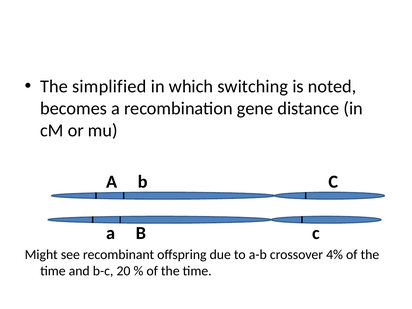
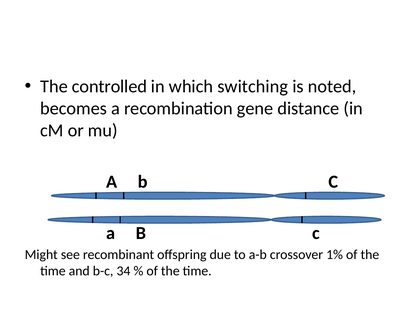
simplified: simplified -> controlled (109, 86)
4%: 4% -> 1% (335, 255)
20: 20 -> 34 (123, 271)
